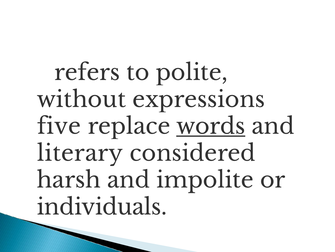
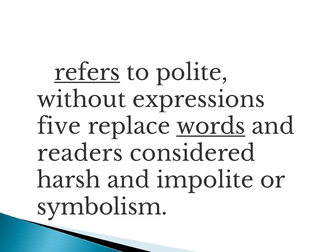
refers underline: none -> present (87, 73)
literary: literary -> readers (80, 153)
individuals: individuals -> symbolism (102, 207)
